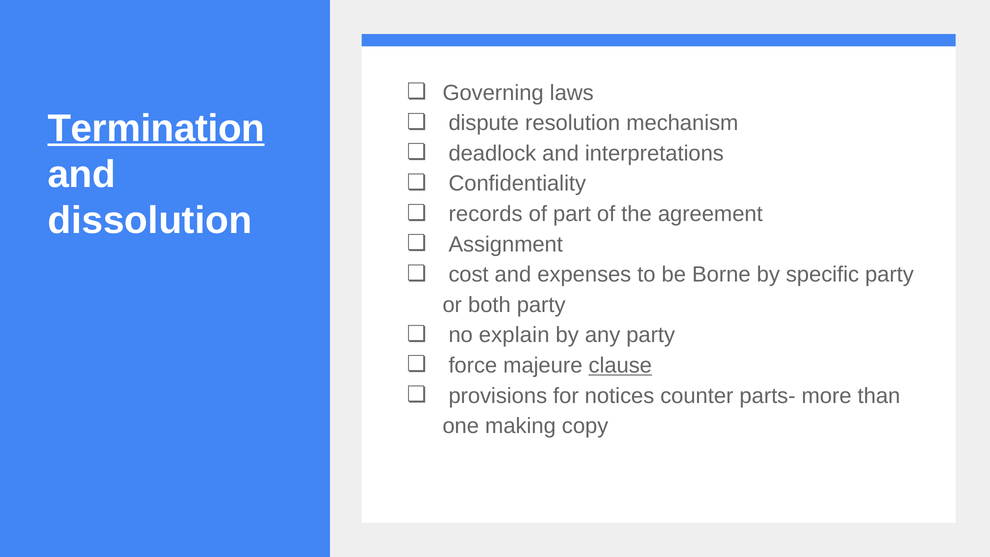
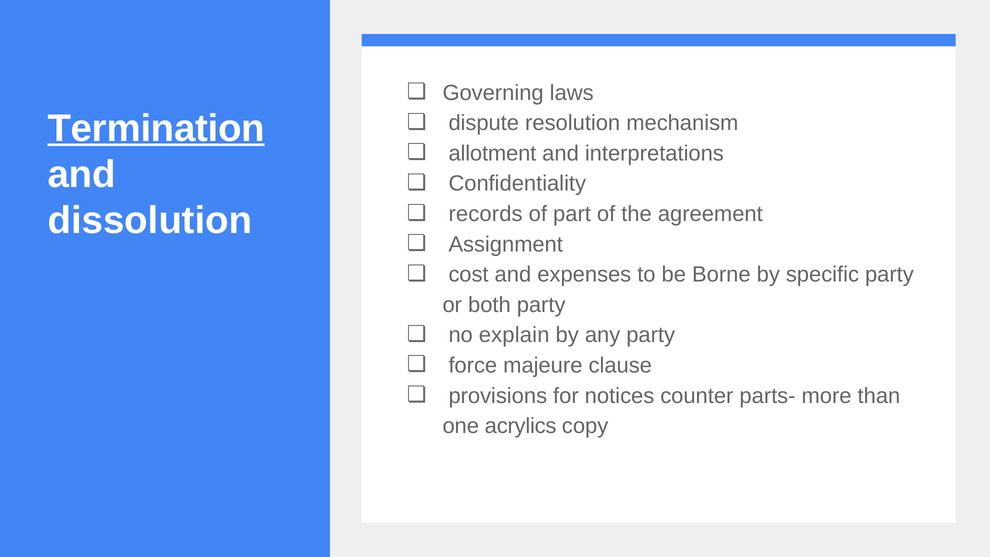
deadlock: deadlock -> allotment (492, 153)
clause underline: present -> none (620, 365)
making: making -> acrylics (521, 426)
